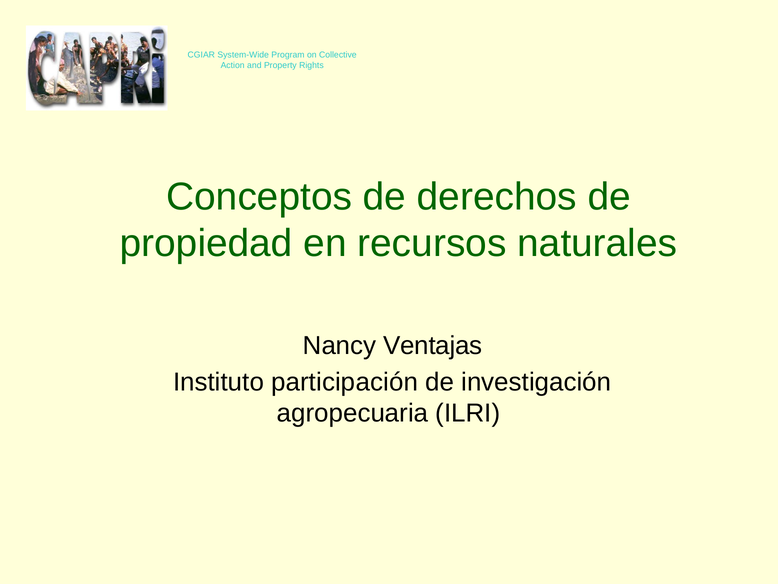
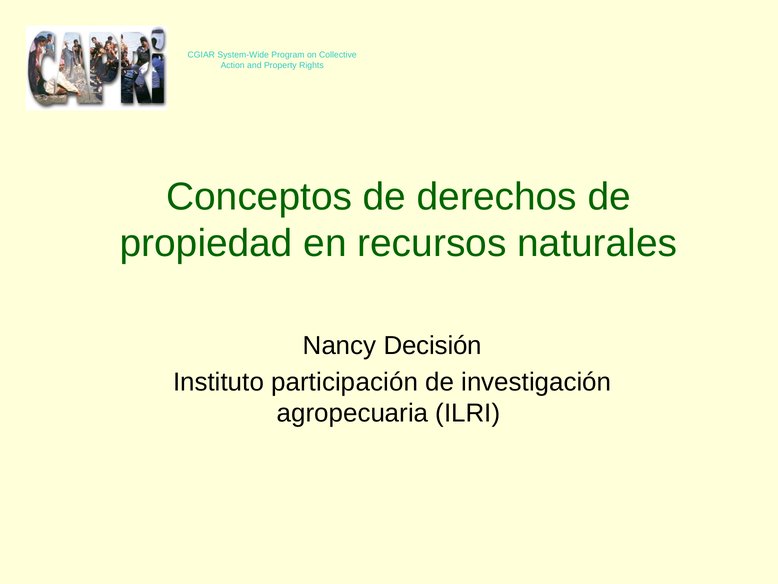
Ventajas: Ventajas -> Decisión (433, 345)
